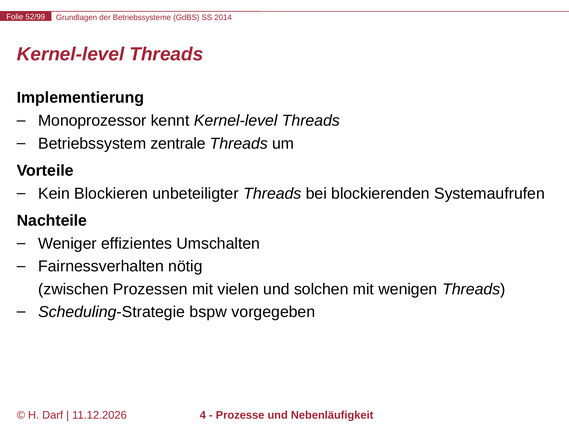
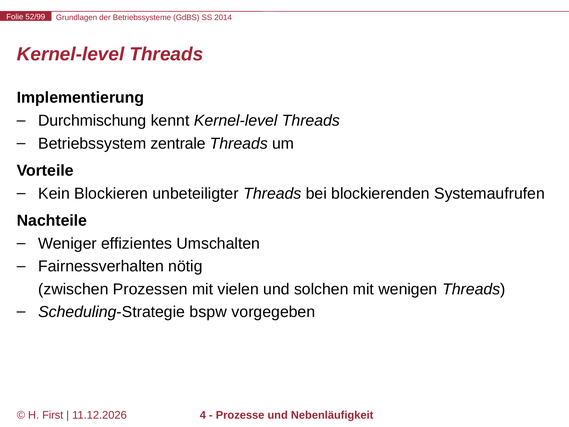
Monoprozessor: Monoprozessor -> Durchmischung (92, 121)
Darf: Darf -> First (53, 415)
